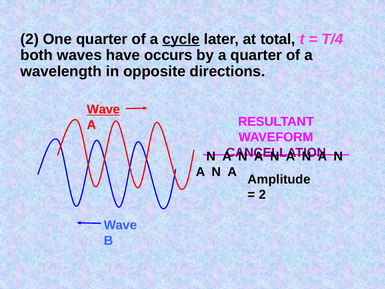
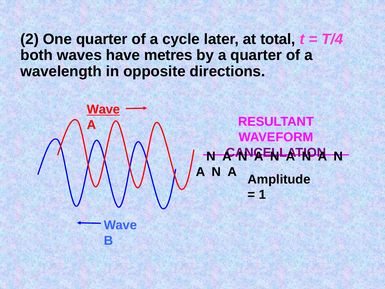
cycle underline: present -> none (181, 39)
occurs: occurs -> metres (168, 55)
2: 2 -> 1 (262, 195)
